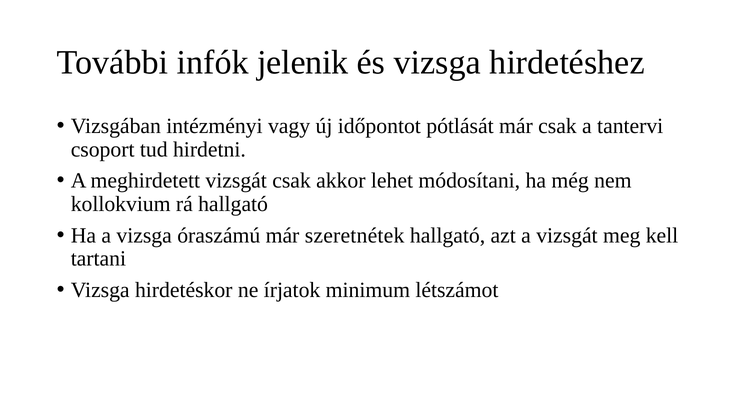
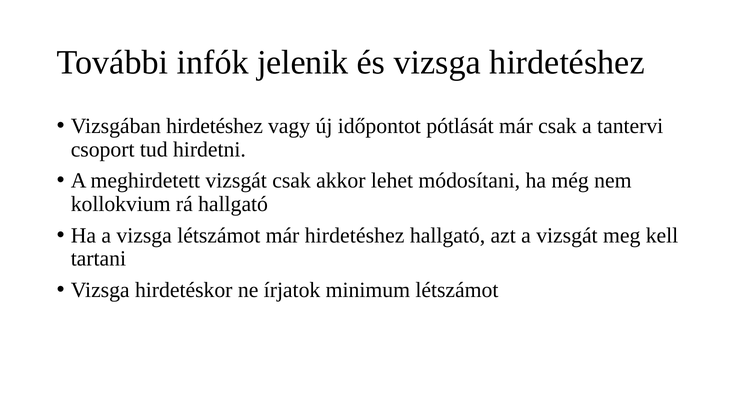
Vizsgában intézményi: intézményi -> hirdetéshez (215, 126)
vizsga óraszámú: óraszámú -> létszámot (219, 235)
már szeretnétek: szeretnétek -> hirdetéshez (355, 235)
